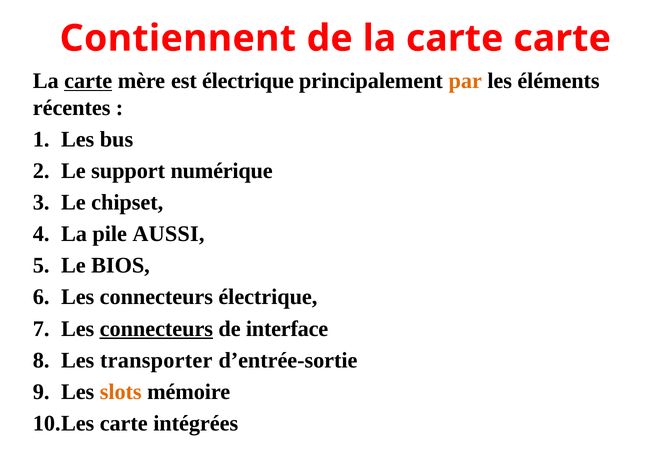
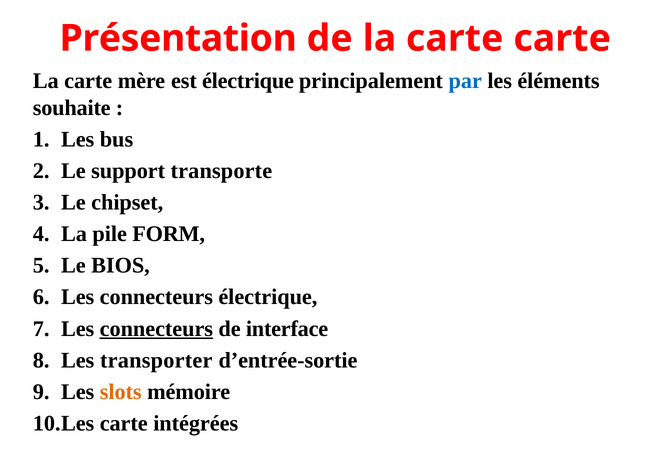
Contiennent: Contiennent -> Présentation (178, 38)
carte underline: present -> none (88, 81)
par colour: orange -> blue (465, 81)
récentes: récentes -> souhaite (72, 108)
numérique: numérique -> transporte (221, 171)
AUSSI: AUSSI -> FORM (169, 234)
